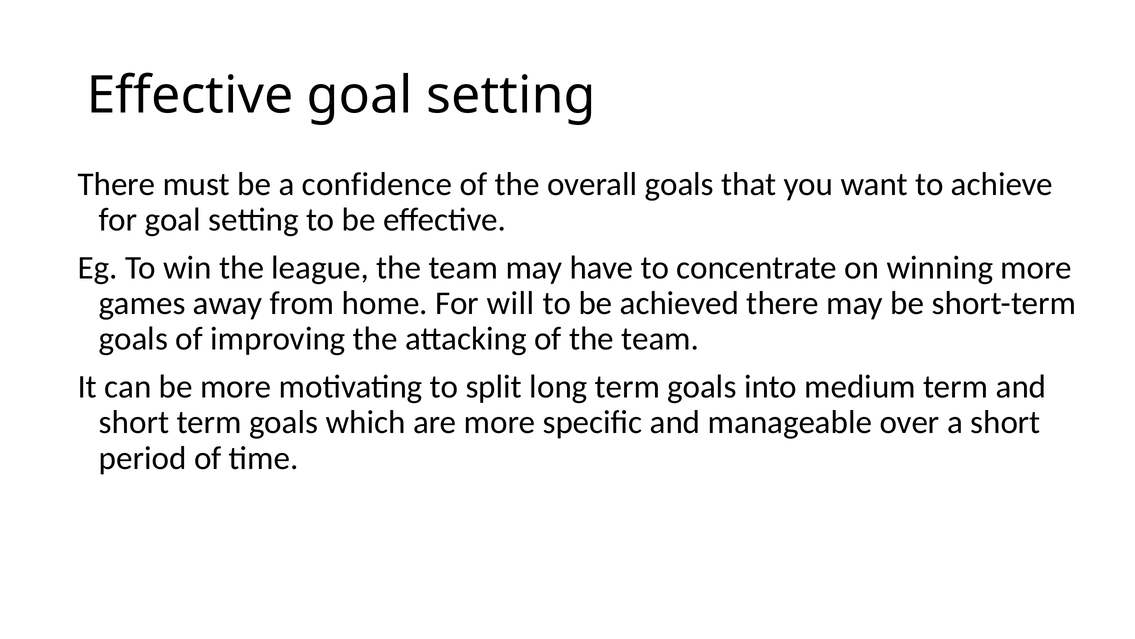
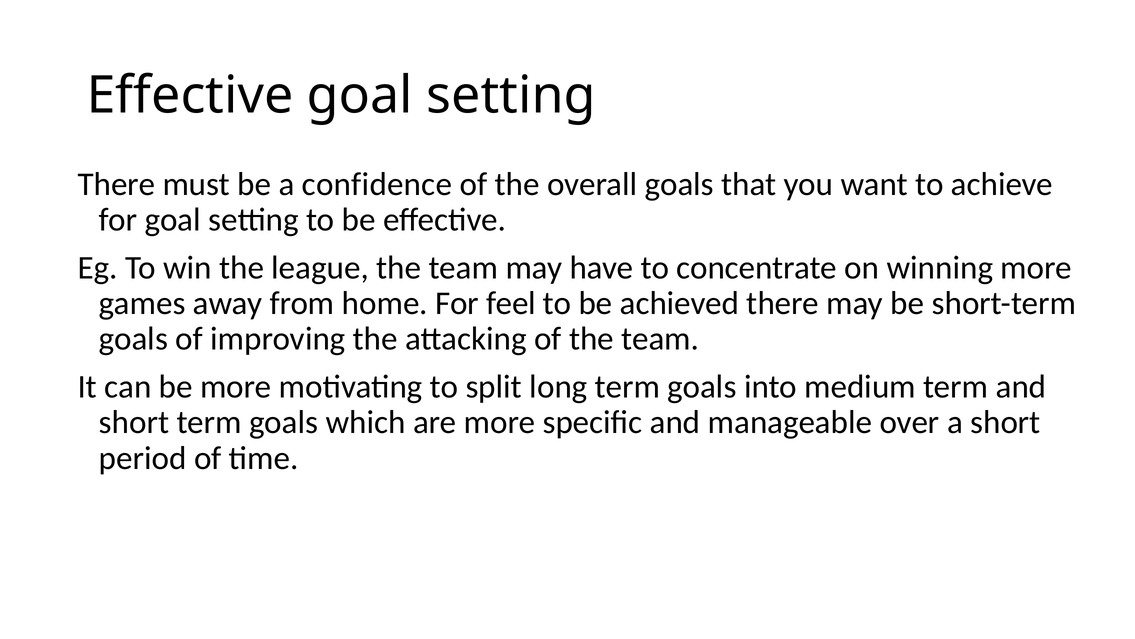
will: will -> feel (511, 303)
